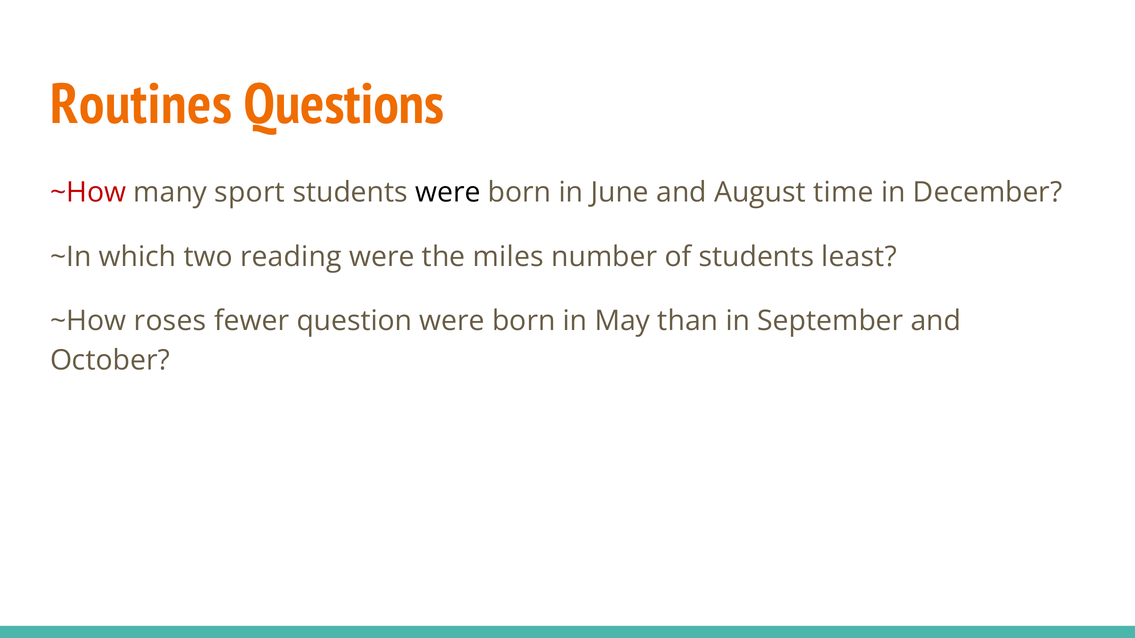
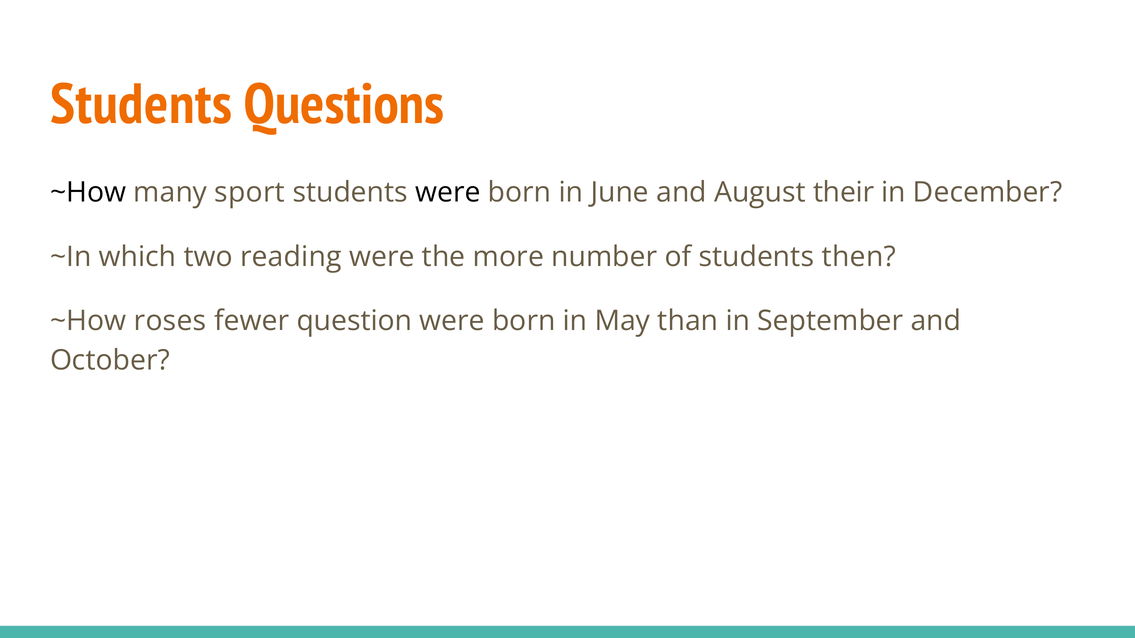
Routines: Routines -> Students (141, 105)
~How colour: red -> black (88, 193)
time: time -> their (844, 193)
miles: miles -> more (508, 257)
least: least -> then (859, 257)
